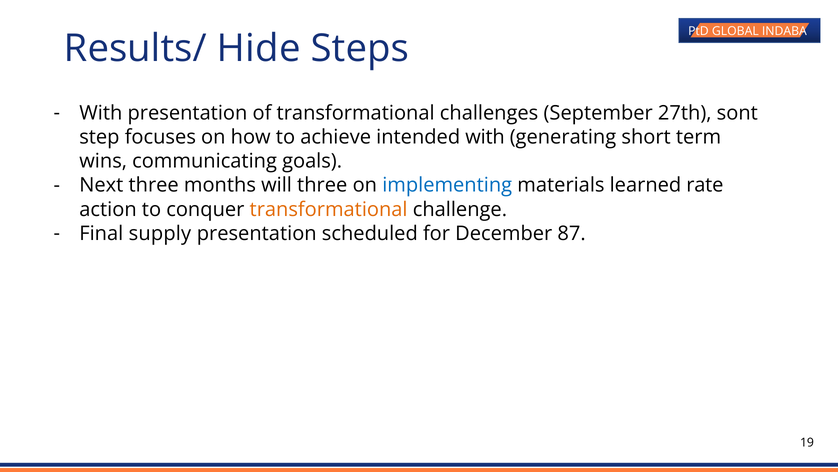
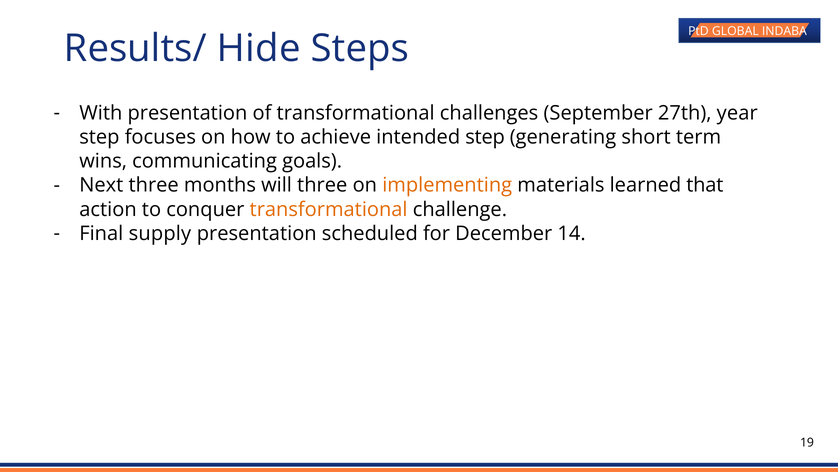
sont: sont -> year (737, 113)
intended with: with -> step (485, 137)
implementing colour: blue -> orange (447, 185)
rate: rate -> that (705, 185)
87: 87 -> 14 (572, 233)
